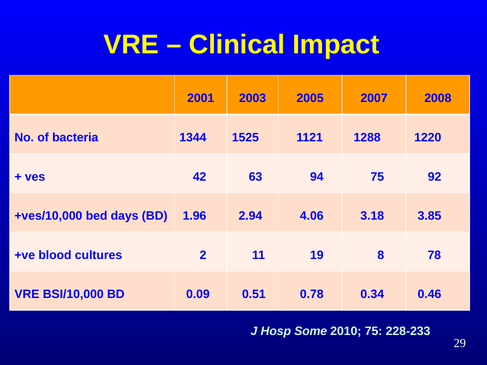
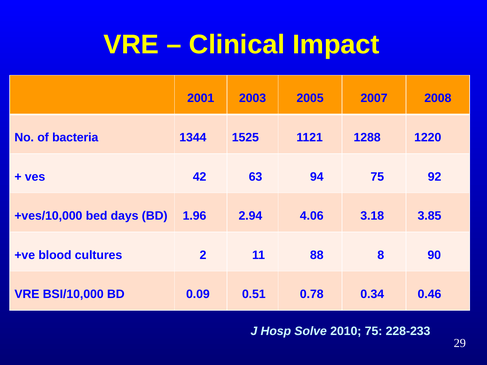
19: 19 -> 88 (317, 255)
78: 78 -> 90 (434, 255)
Some: Some -> Solve (311, 331)
